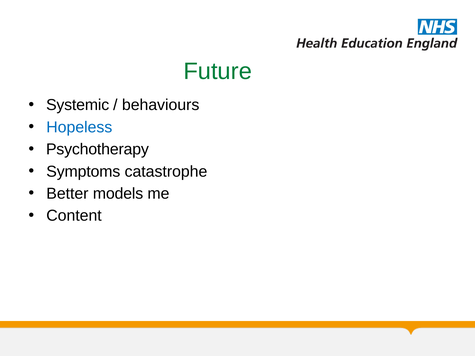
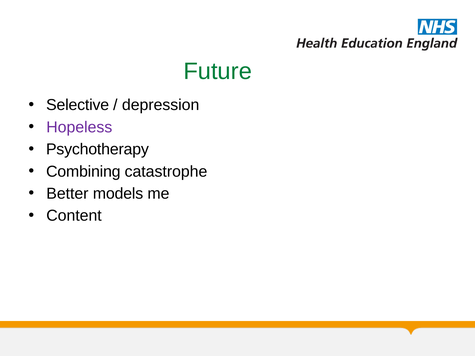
Systemic: Systemic -> Selective (78, 105)
behaviours: behaviours -> depression (161, 105)
Hopeless colour: blue -> purple (79, 127)
Symptoms: Symptoms -> Combining (83, 172)
